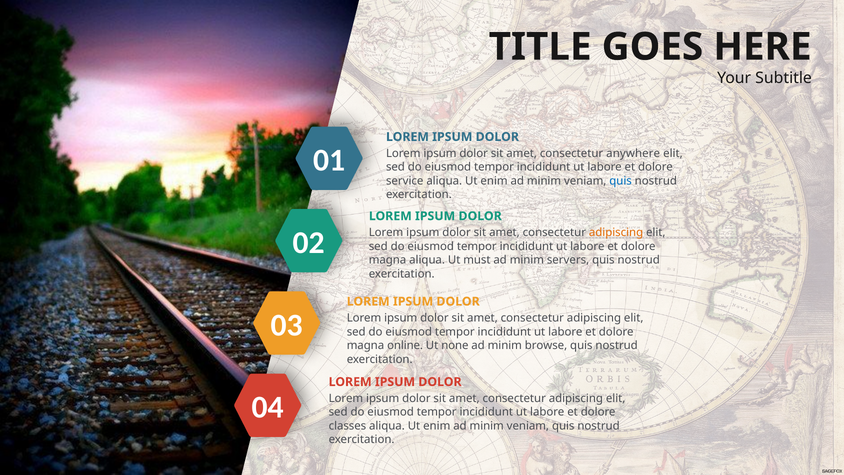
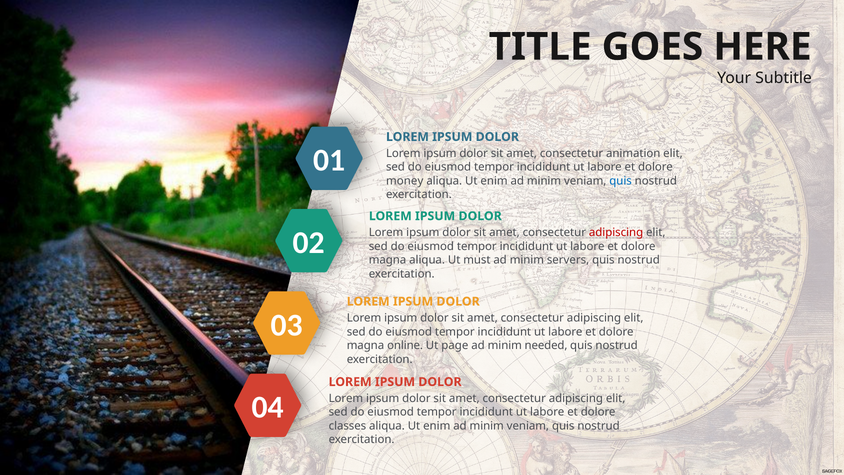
anywhere: anywhere -> animation (633, 153)
service: service -> money (405, 181)
adipiscing colour: orange -> red (616, 232)
none: none -> page (455, 345)
browse: browse -> needed (546, 345)
